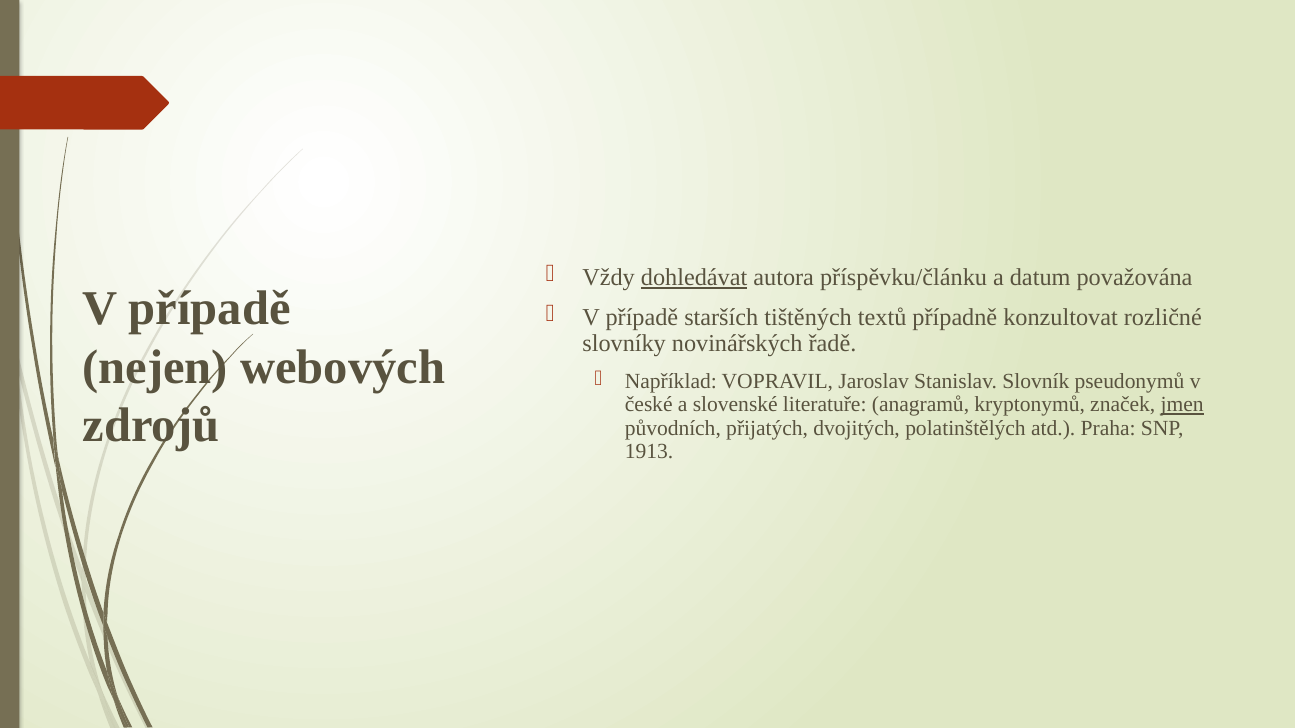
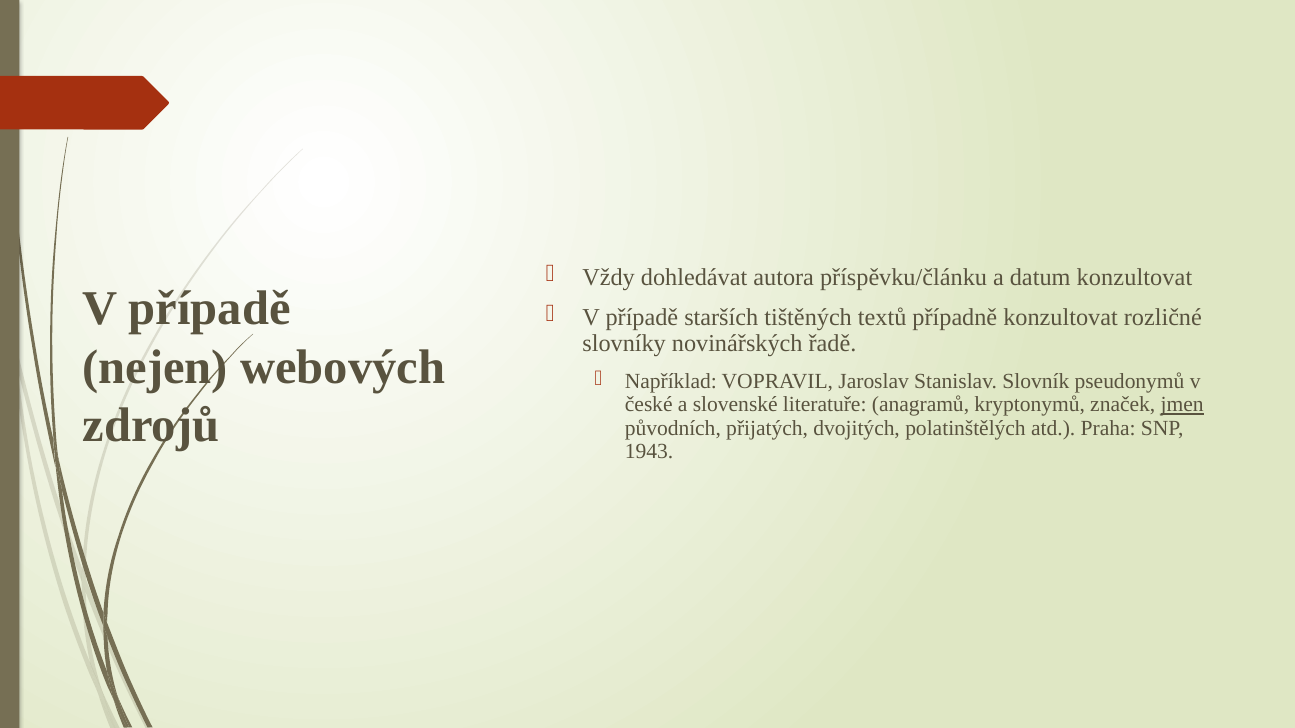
dohledávat underline: present -> none (694, 278)
datum považována: považována -> konzultovat (1134, 278)
1913: 1913 -> 1943 (649, 452)
